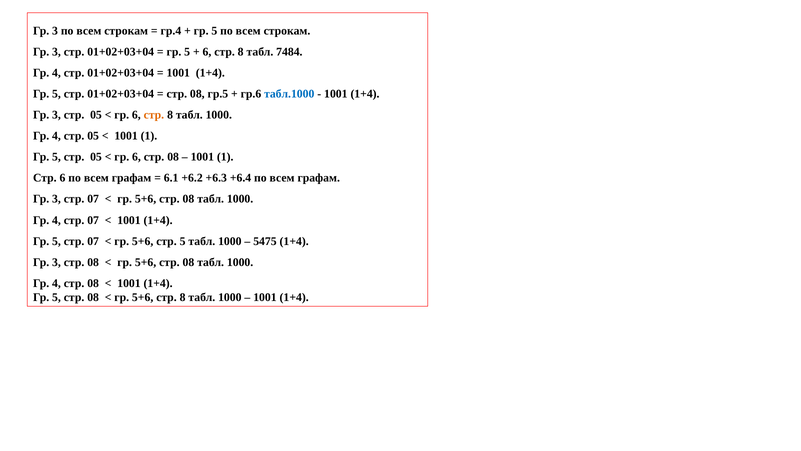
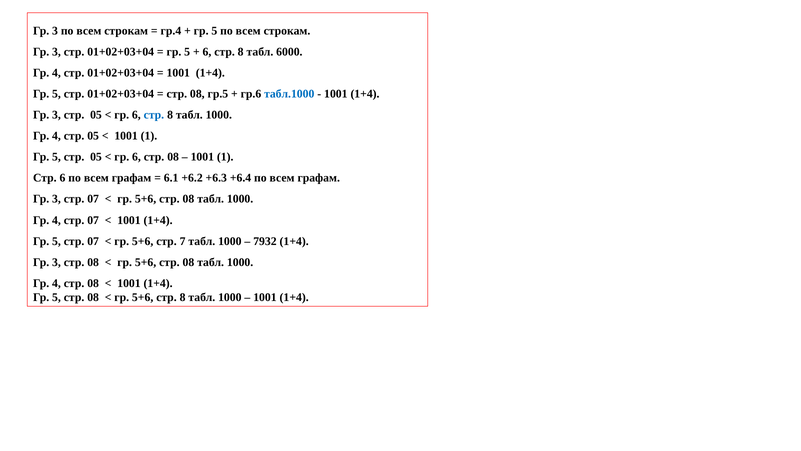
7484: 7484 -> 6000 (289, 52)
стр colour: orange -> blue (154, 115)
стр 5: 5 -> 7 (183, 241)
5475: 5475 -> 7932 (265, 241)
